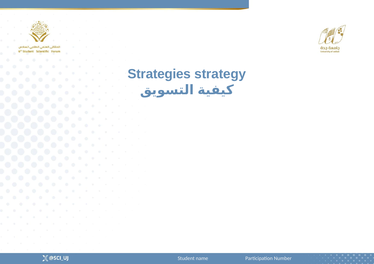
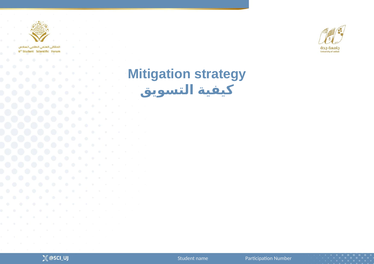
Strategies: Strategies -> Mitigation (159, 74)
